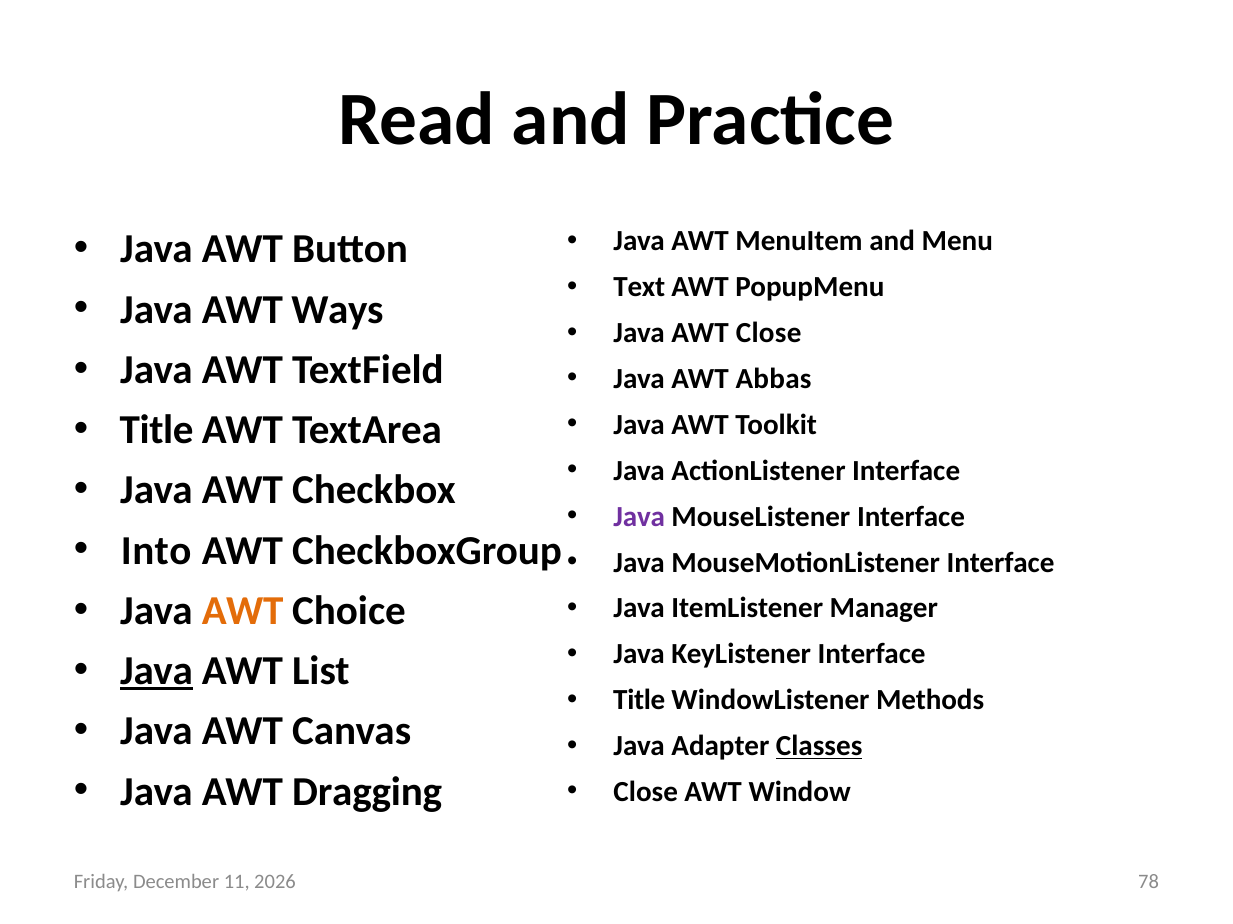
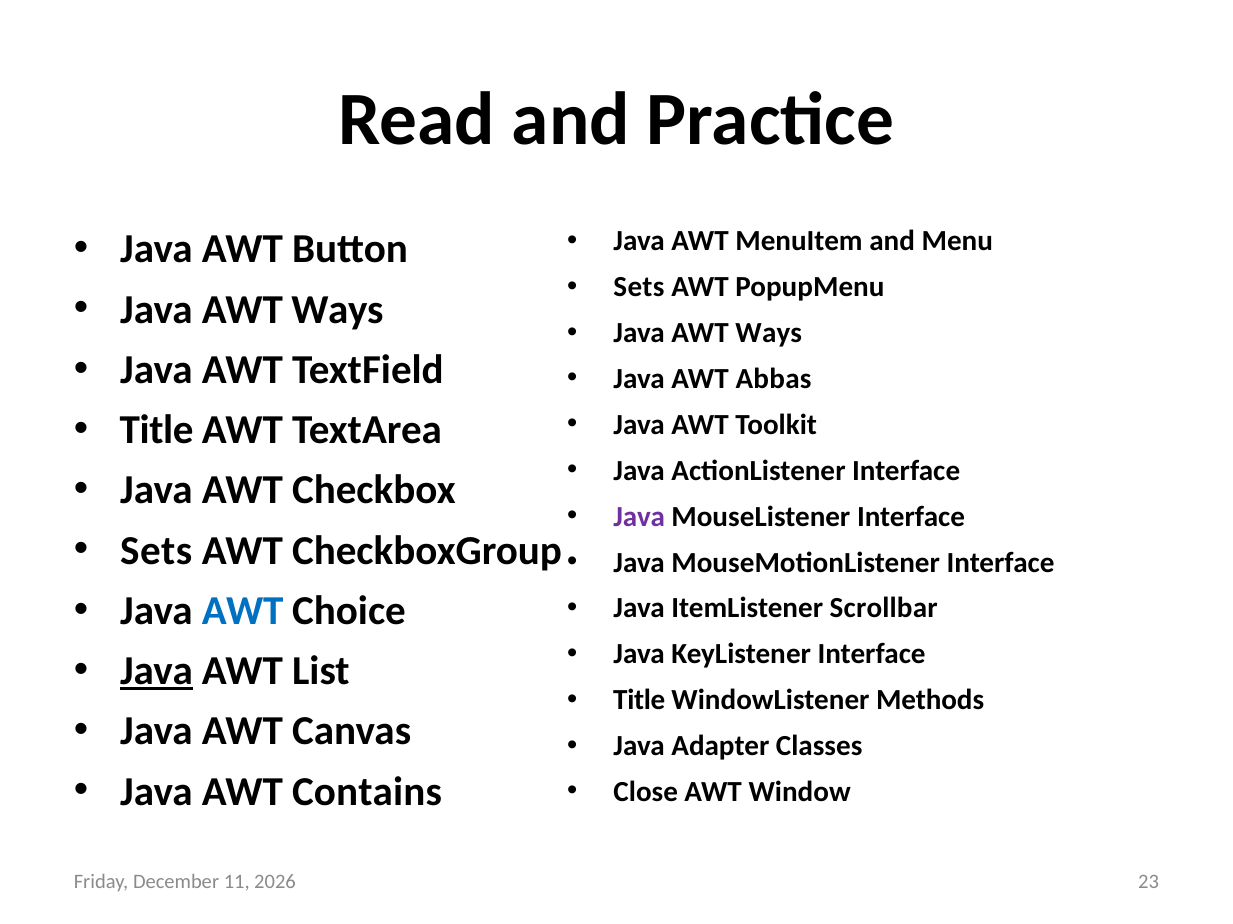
Text: Text -> Sets (639, 287)
Close: Close -> Ways (769, 333)
Into: Into -> Sets (156, 551)
AWT colour: orange -> blue (243, 611)
Manager: Manager -> Scrollbar (884, 609)
Classes underline: present -> none (819, 747)
Dragging: Dragging -> Contains (367, 792)
78: 78 -> 23 (1149, 883)
